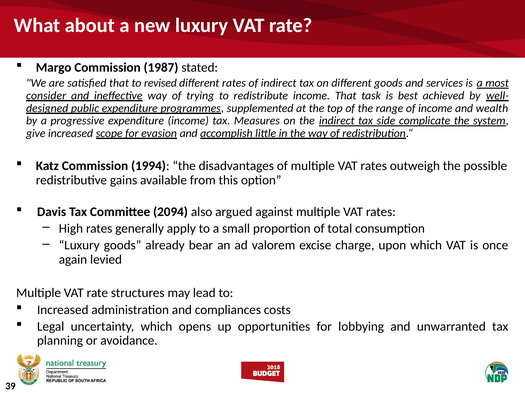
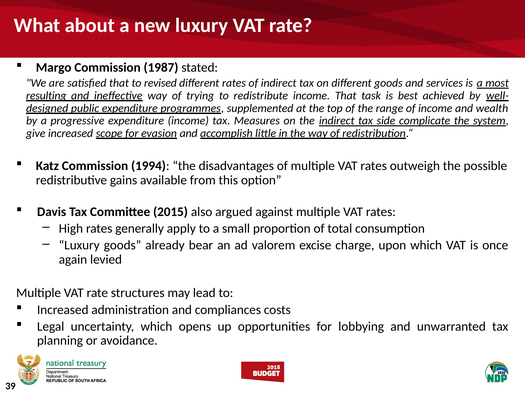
consider: consider -> resulting (46, 96)
2094: 2094 -> 2015 (171, 212)
